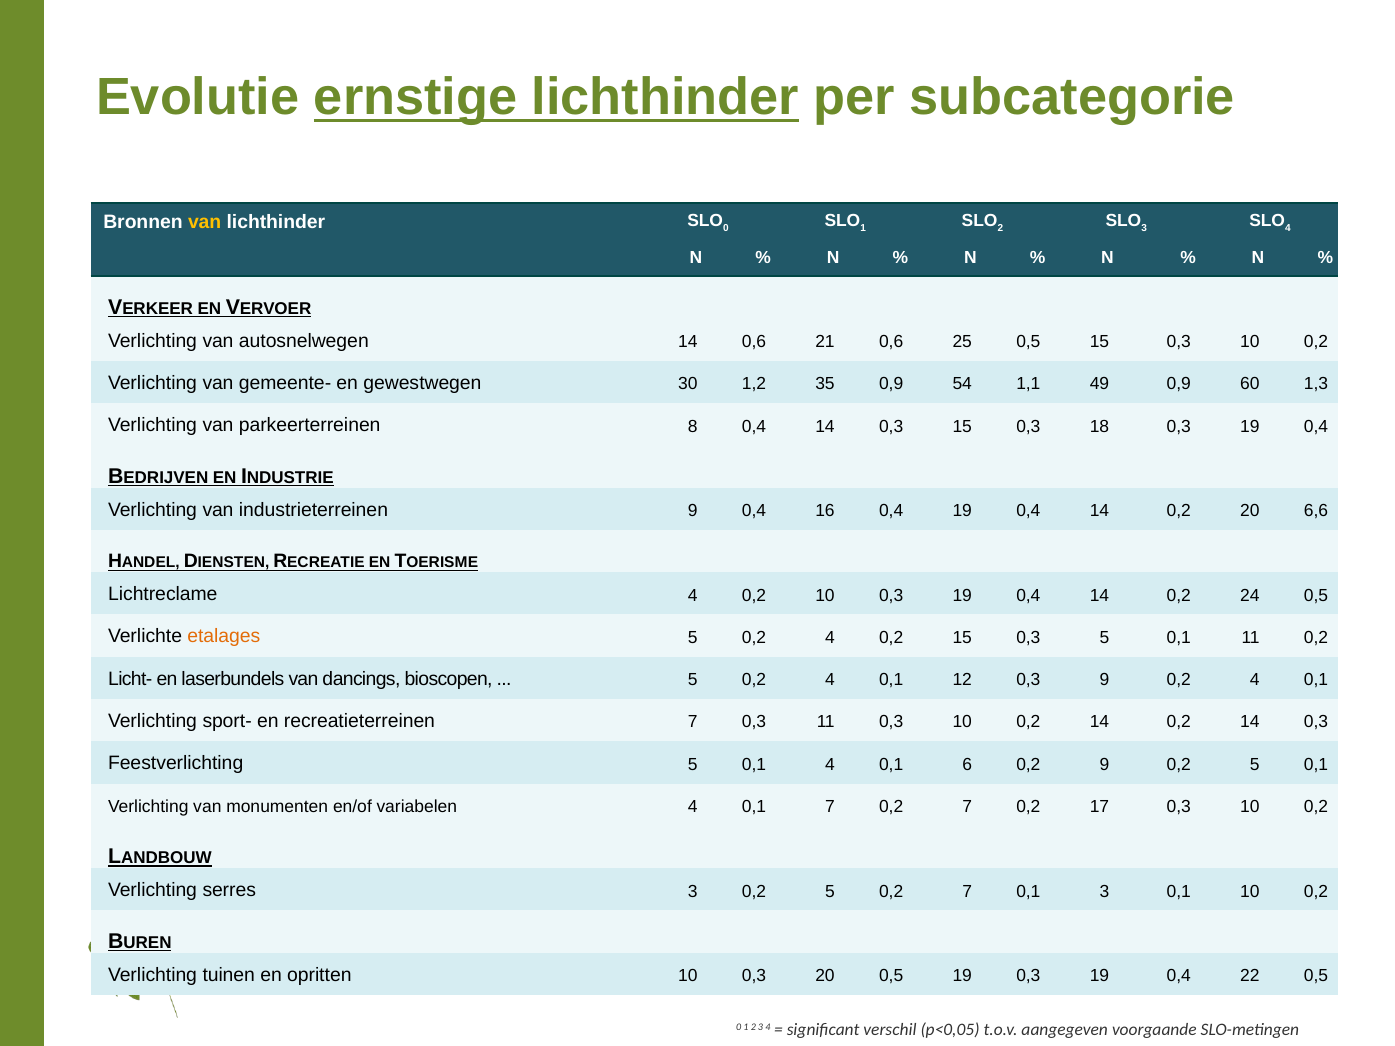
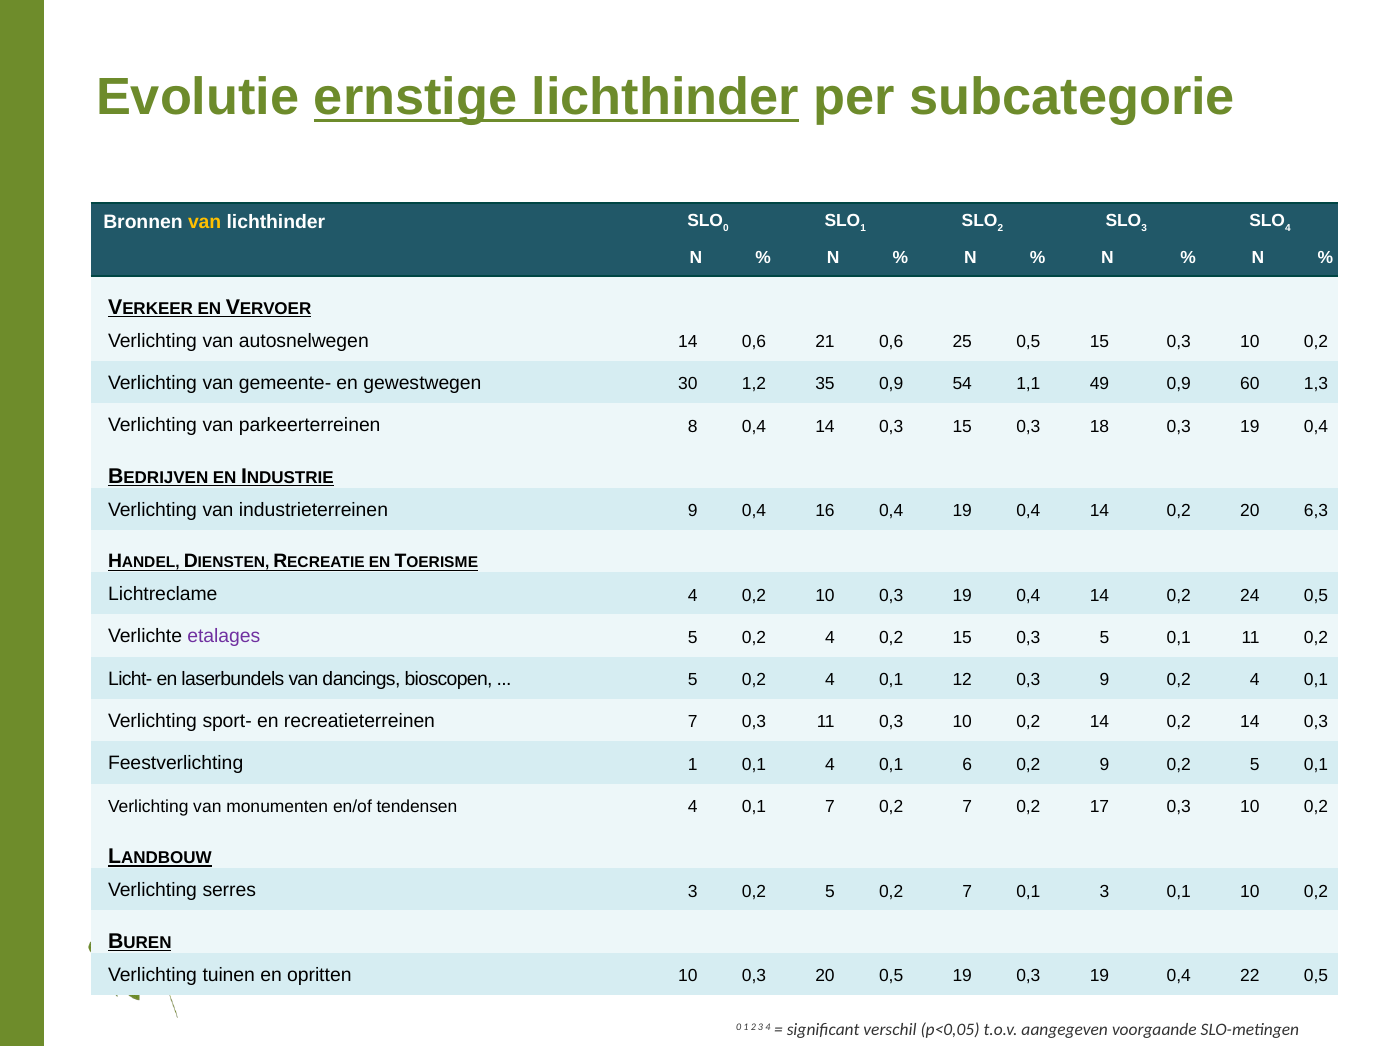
6,6: 6,6 -> 6,3 (1316, 511)
etalages colour: orange -> purple (224, 637)
Feestverlichting 5: 5 -> 1 (693, 765)
variabelen: variabelen -> tendensen (417, 807)
